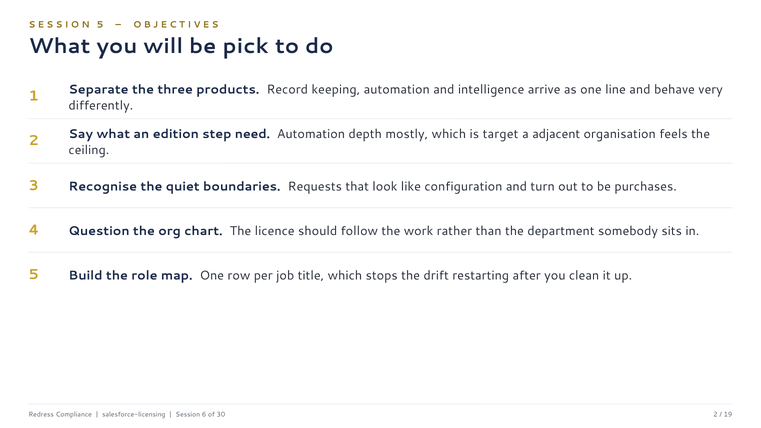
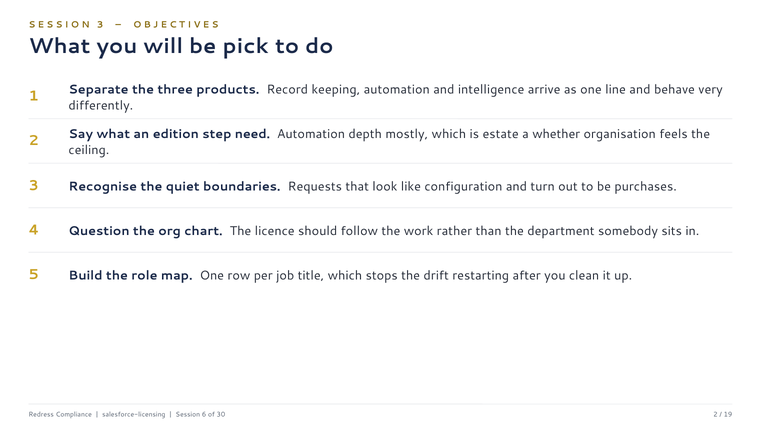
5: 5 -> 3 (100, 25)
target: target -> estate (501, 134)
adjacent: adjacent -> whether (556, 134)
